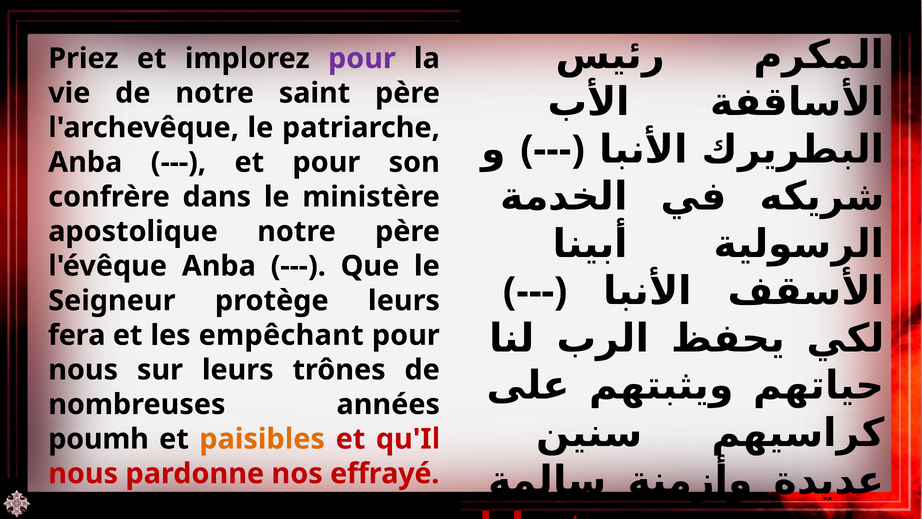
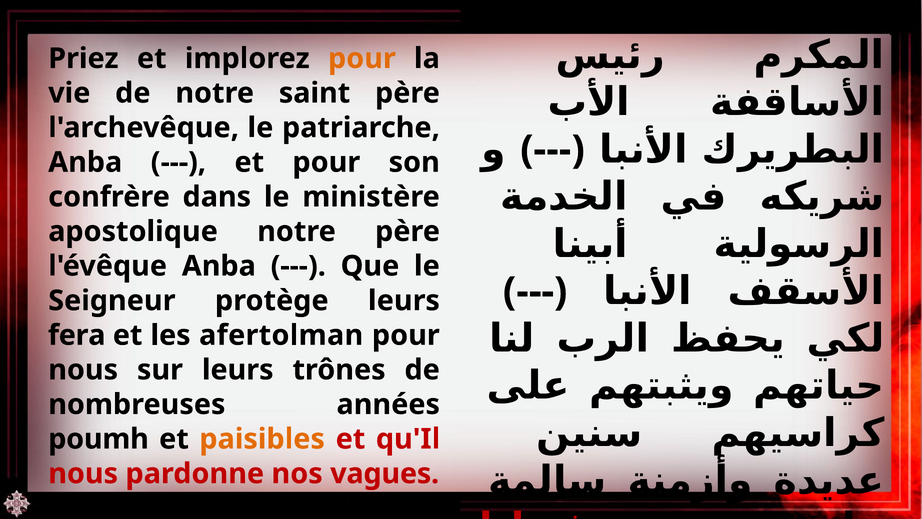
pour colour: purple -> orange (362, 58)
empêchant: empêchant -> afertolman (281, 335)
effrayé: effrayé -> vagues (385, 473)
